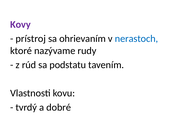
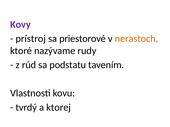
ohrievaním: ohrievaním -> priestorové (83, 39)
nerastoch colour: blue -> orange (136, 39)
dobré: dobré -> ktorej (59, 108)
